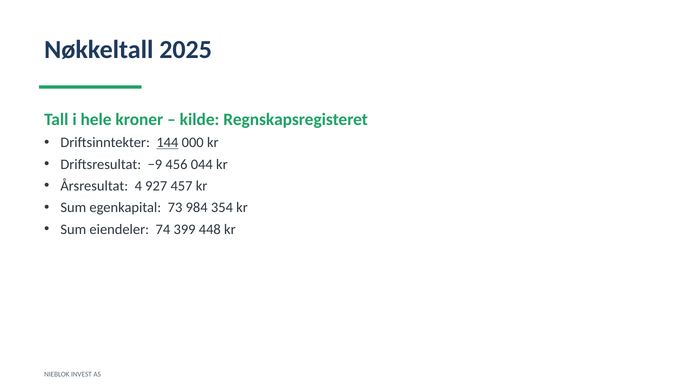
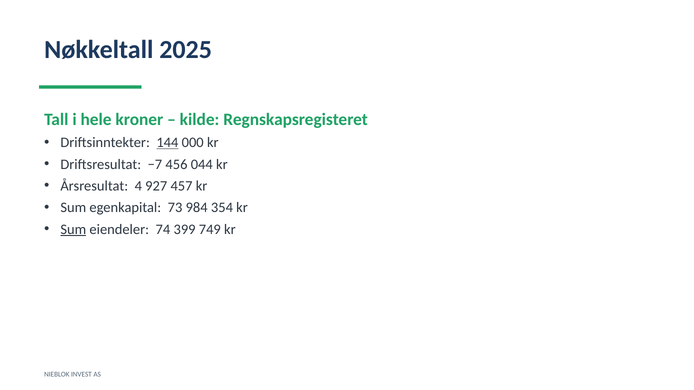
−9: −9 -> −7 (155, 164)
Sum underline: none -> present (73, 230)
448: 448 -> 749 (210, 230)
